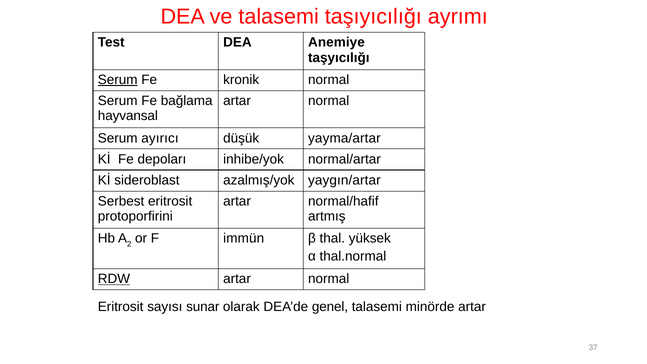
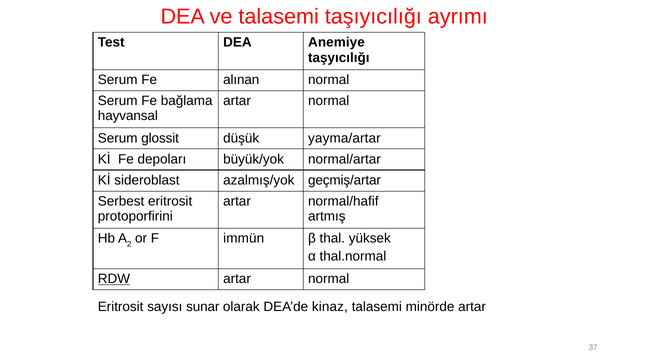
Serum underline: present -> none (118, 80)
kronik: kronik -> alınan (241, 80)
ayırıcı: ayırıcı -> glossit (160, 138)
inhibe/yok: inhibe/yok -> büyük/yok (254, 159)
yaygın/artar: yaygın/artar -> geçmiş/artar (345, 180)
genel: genel -> kinaz (330, 307)
